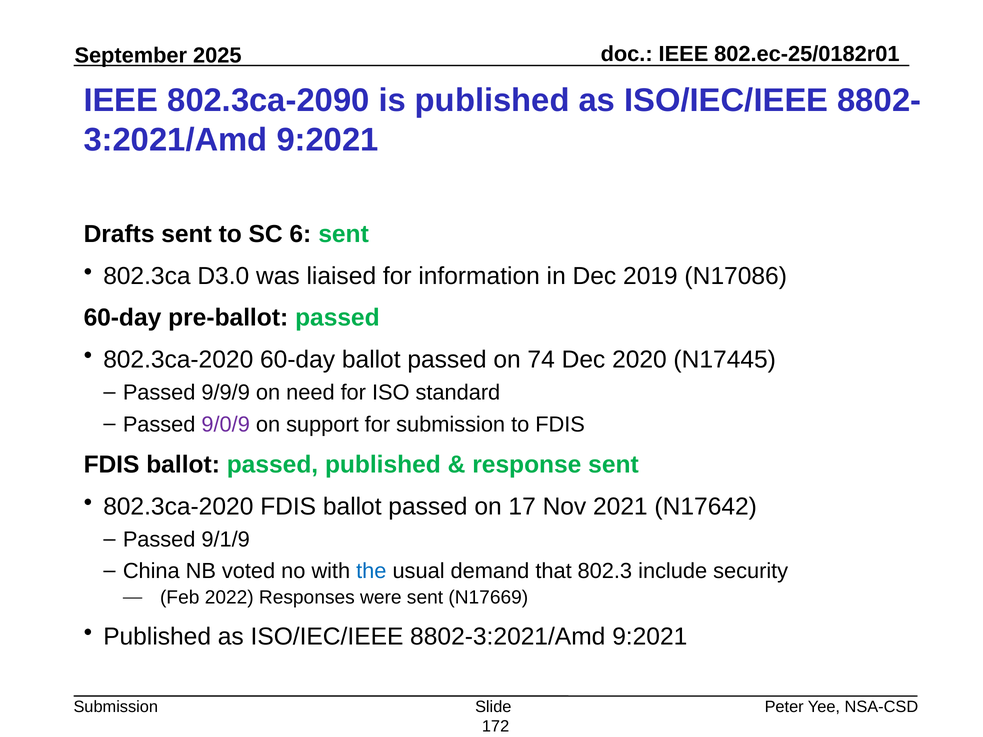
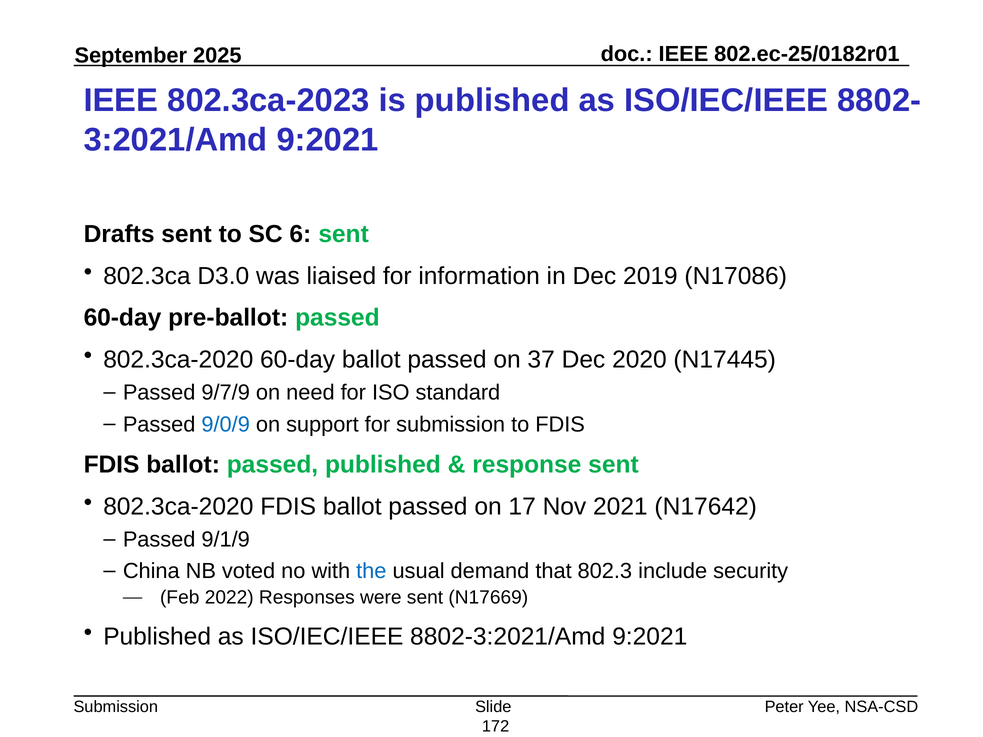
802.3ca-2090: 802.3ca-2090 -> 802.3ca-2023 (268, 101)
74: 74 -> 37 (541, 360)
9/9/9: 9/9/9 -> 9/7/9 (226, 393)
9/0/9 colour: purple -> blue (226, 425)
